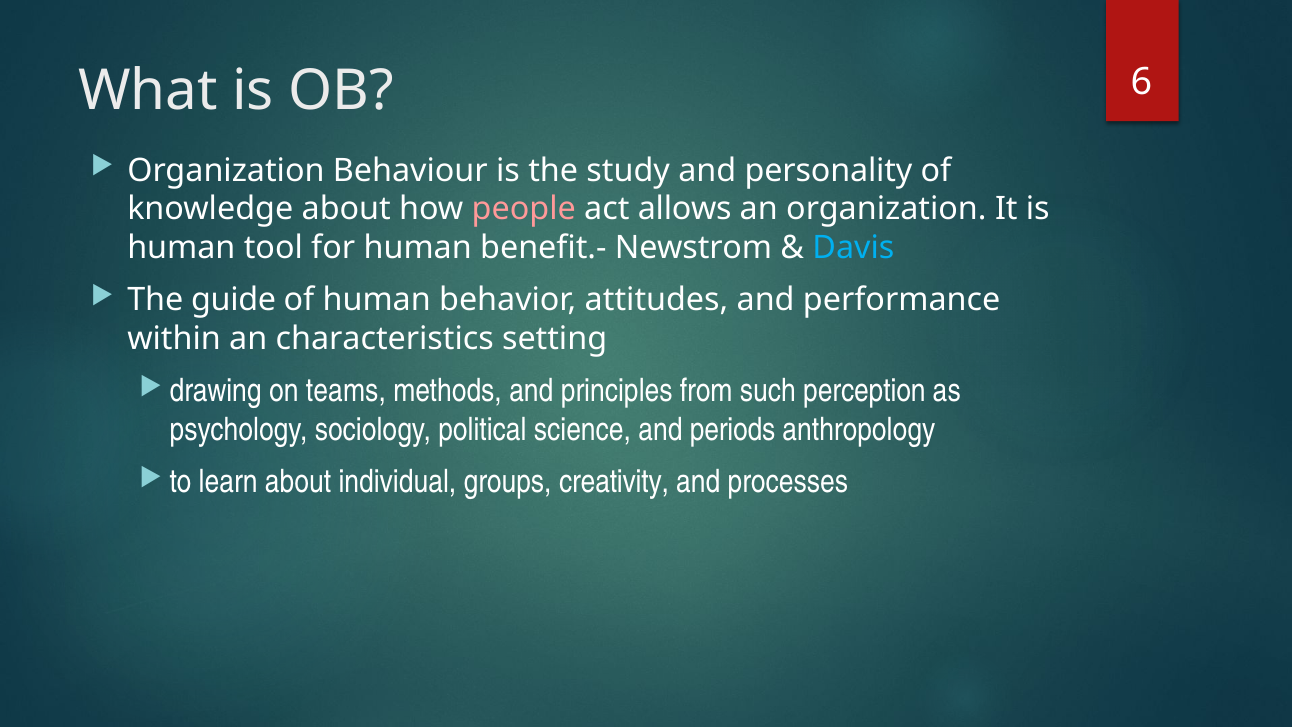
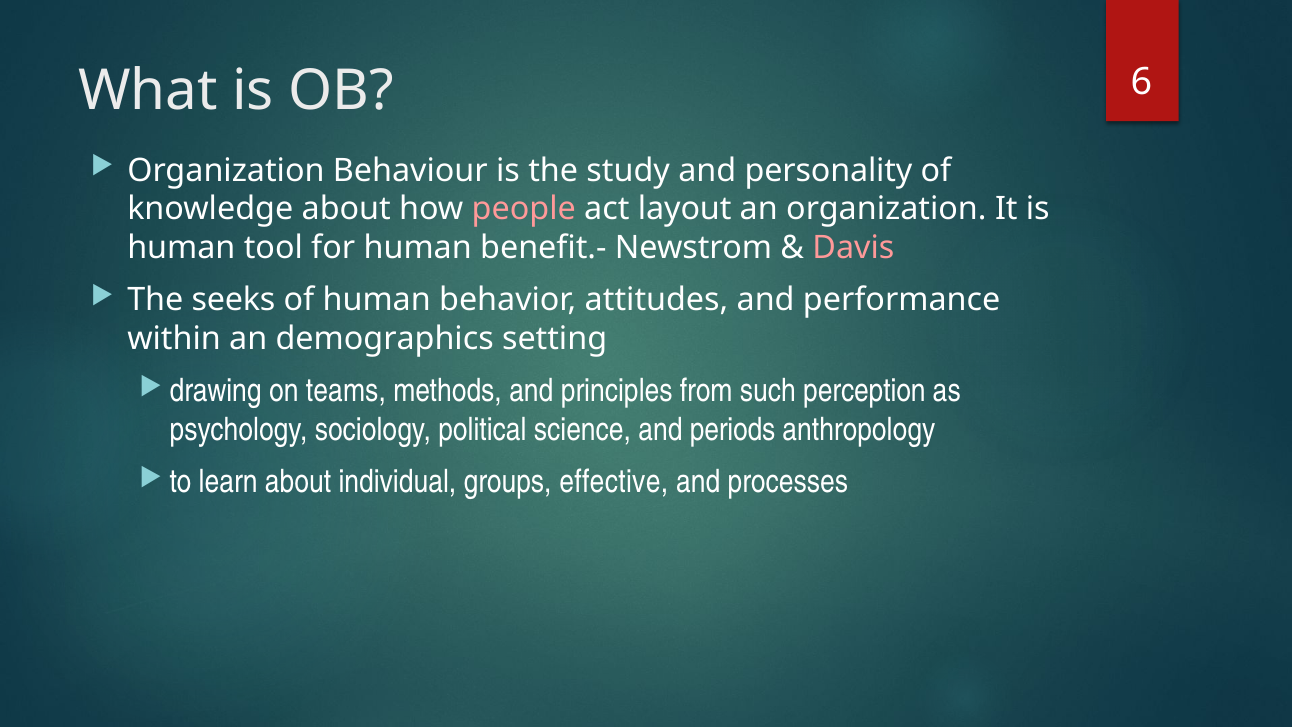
allows: allows -> layout (685, 209)
Davis colour: light blue -> pink (853, 248)
guide: guide -> seeks (234, 300)
characteristics: characteristics -> demographics (385, 339)
creativity: creativity -> effective (614, 482)
